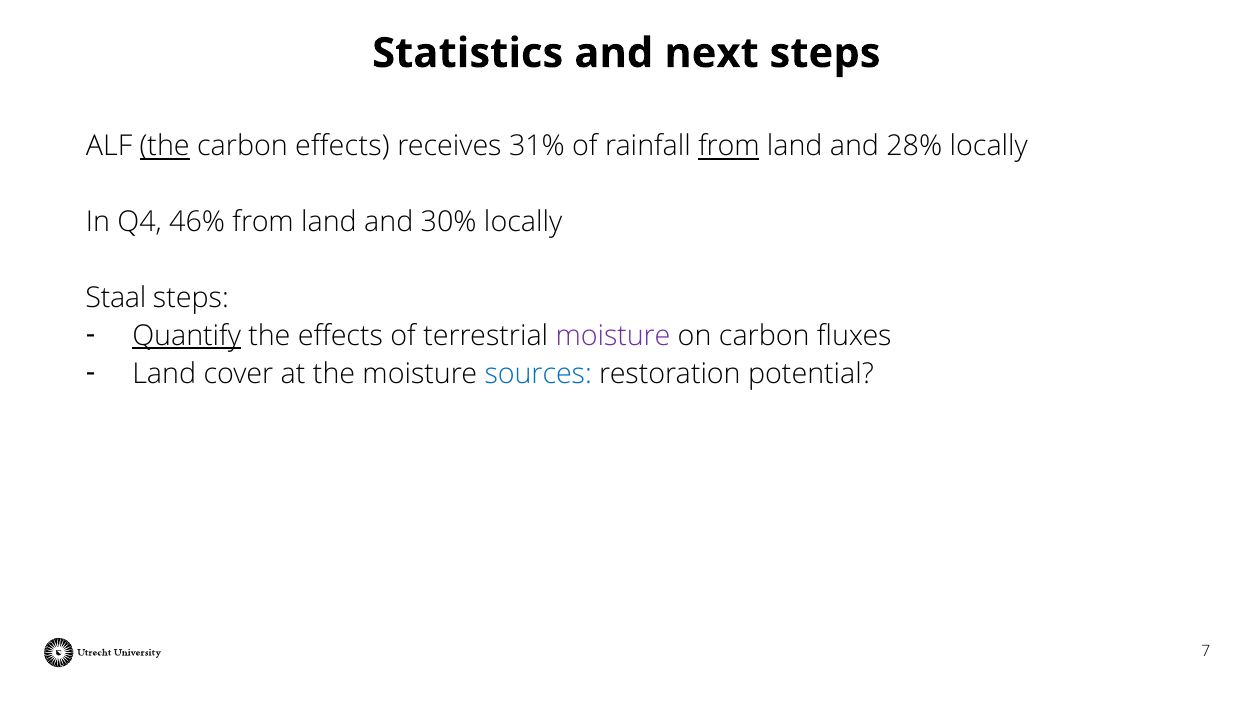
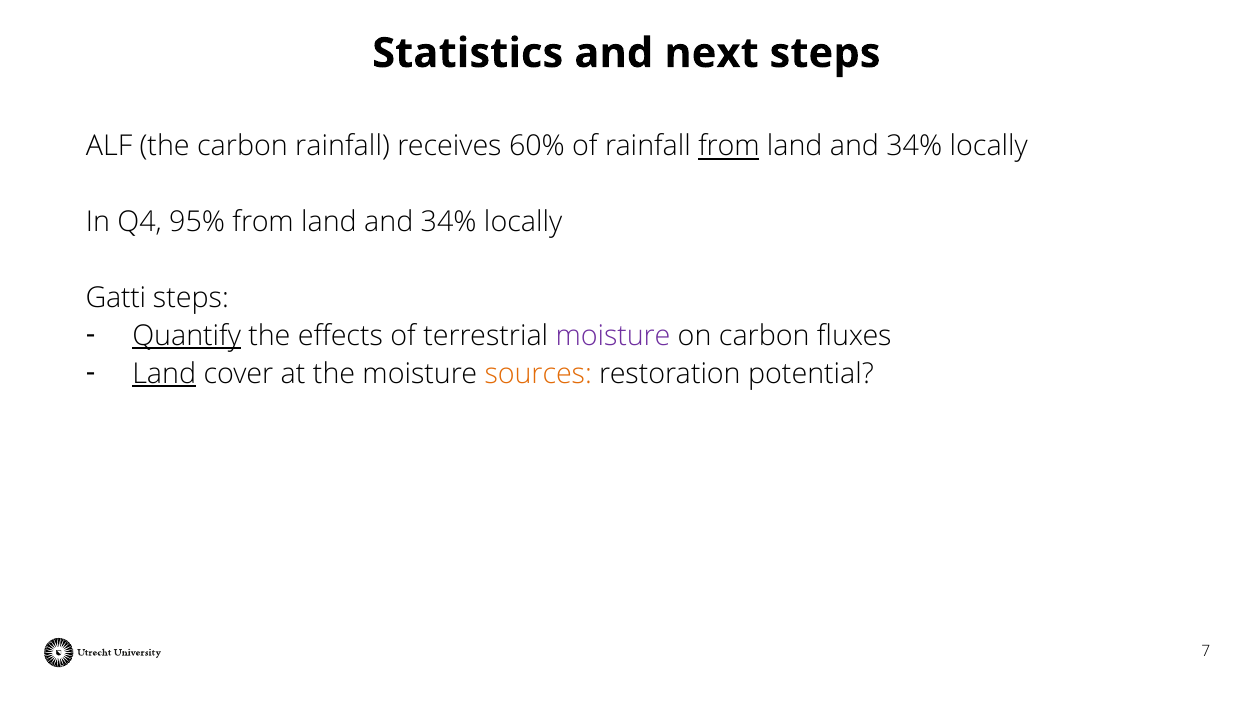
the underline: present -> none (165, 146)
carbon effects: effects -> rainfall (342, 146)
31%: 31% -> 60% (537, 146)
28%: 28% -> 34% (914, 146)
46%: 46% -> 95% (197, 222)
30%: 30% -> 34% (449, 222)
Staal: Staal -> Gatti (116, 298)
Land underline: none -> present (164, 374)
sources colour: blue -> orange (538, 374)
